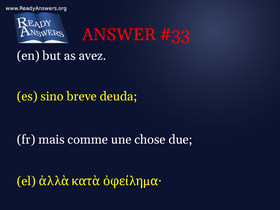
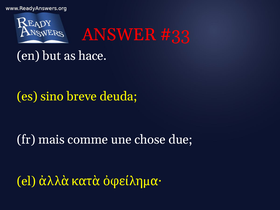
avez: avez -> hace (93, 56)
